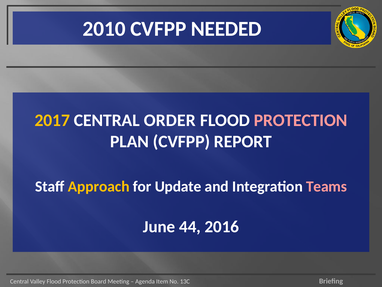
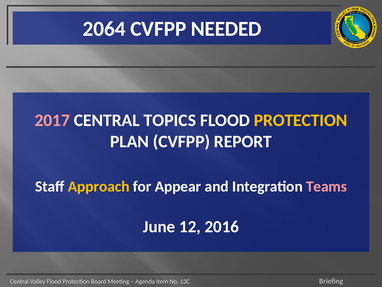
2010: 2010 -> 2064 (104, 29)
2017 colour: yellow -> pink (52, 120)
ORDER: ORDER -> TOPICS (170, 120)
PROTECTION colour: pink -> yellow (301, 120)
Update: Update -> Appear (178, 186)
44: 44 -> 12 (190, 226)
